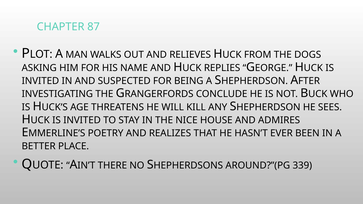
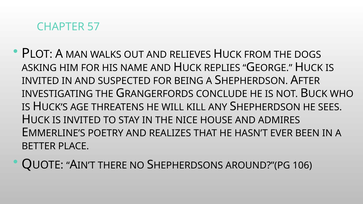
87: 87 -> 57 (94, 27)
339: 339 -> 106 (302, 166)
